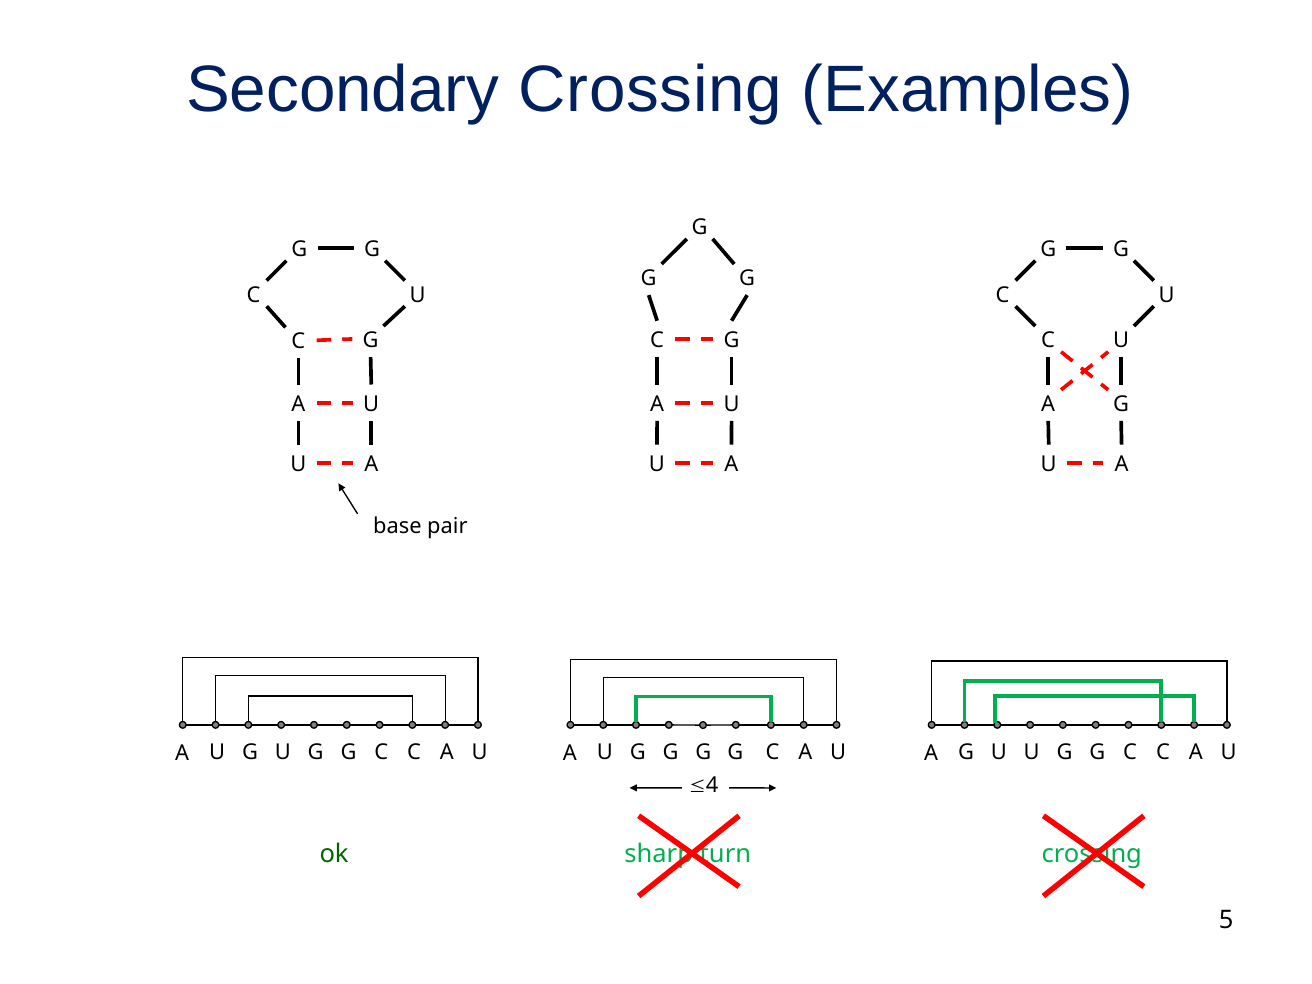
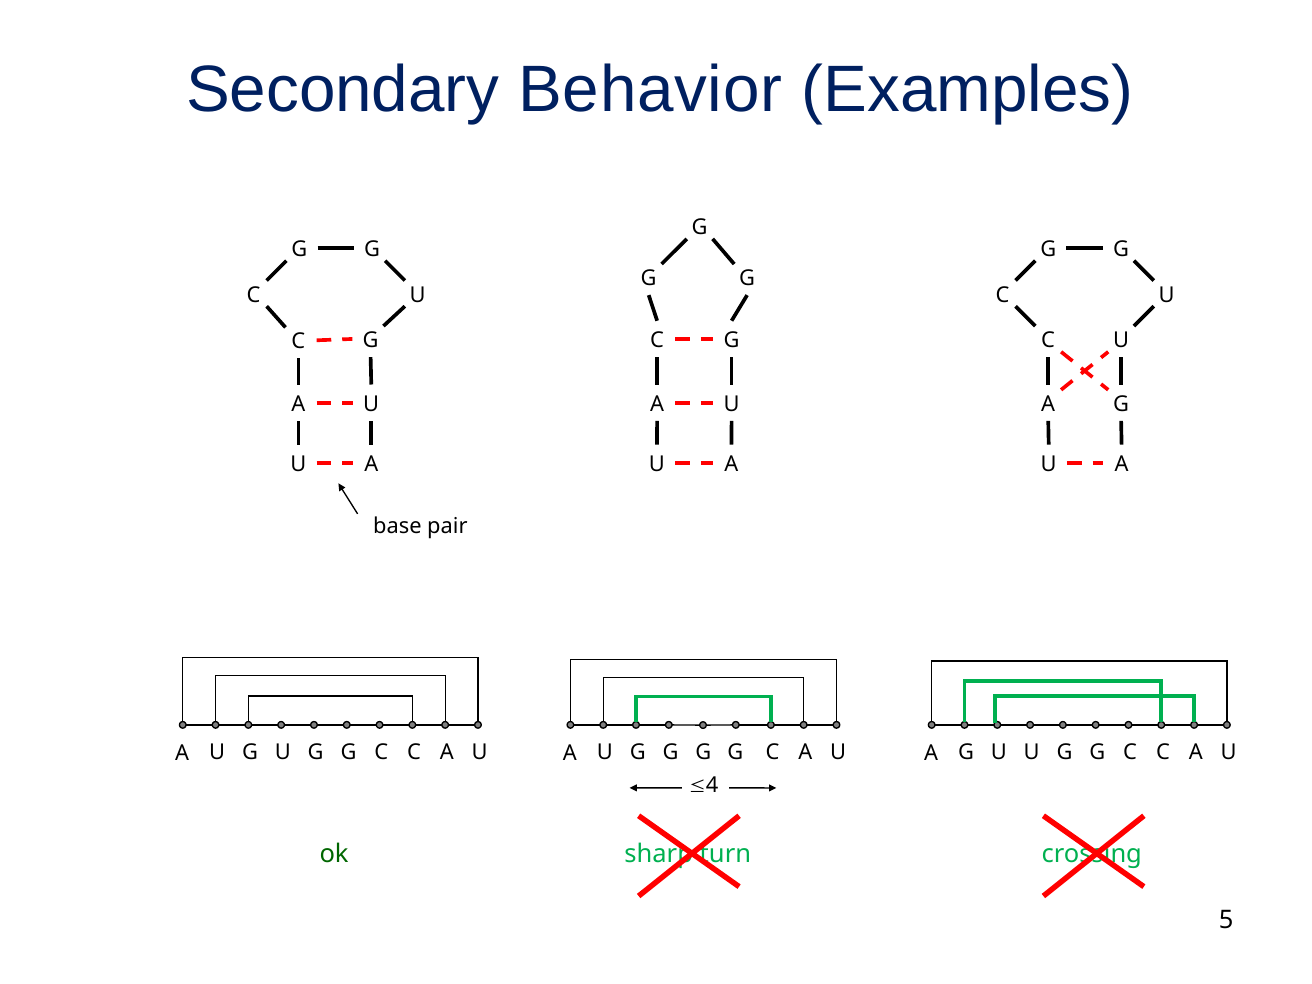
Secondary Crossing: Crossing -> Behavior (650, 90)
